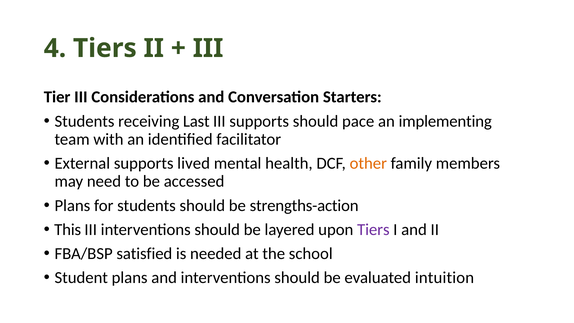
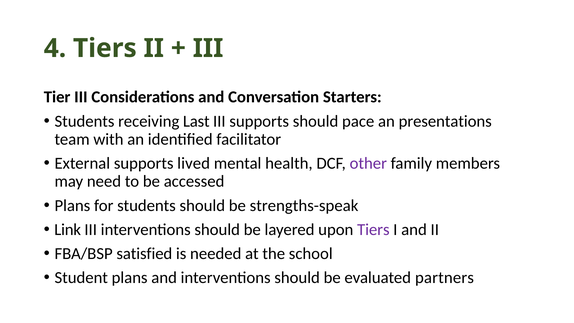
implementing: implementing -> presentations (445, 121)
other colour: orange -> purple (368, 163)
strengths-action: strengths-action -> strengths-speak (304, 205)
This: This -> Link (68, 229)
intuition: intuition -> partners (444, 278)
